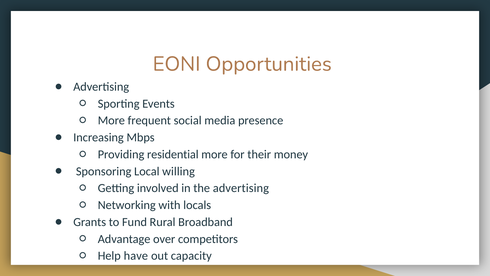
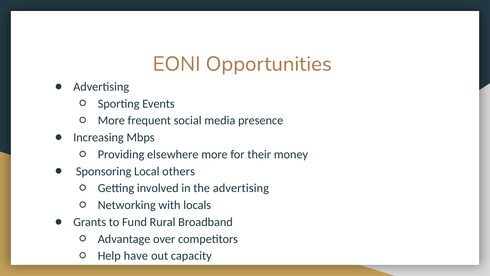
residential: residential -> elsewhere (173, 154)
willing: willing -> others (179, 171)
